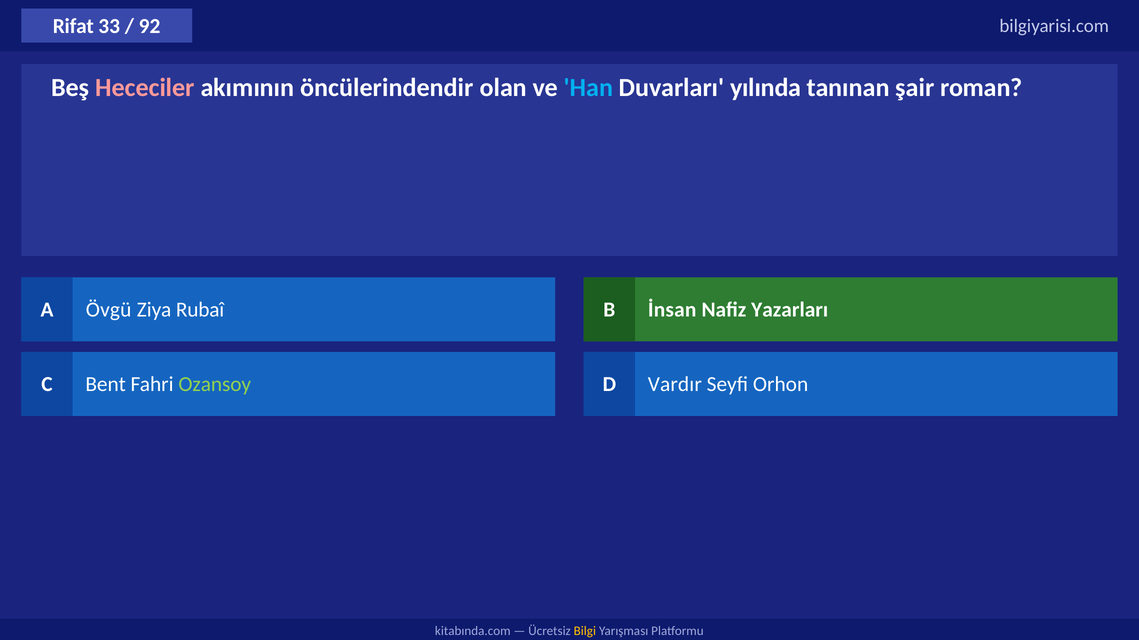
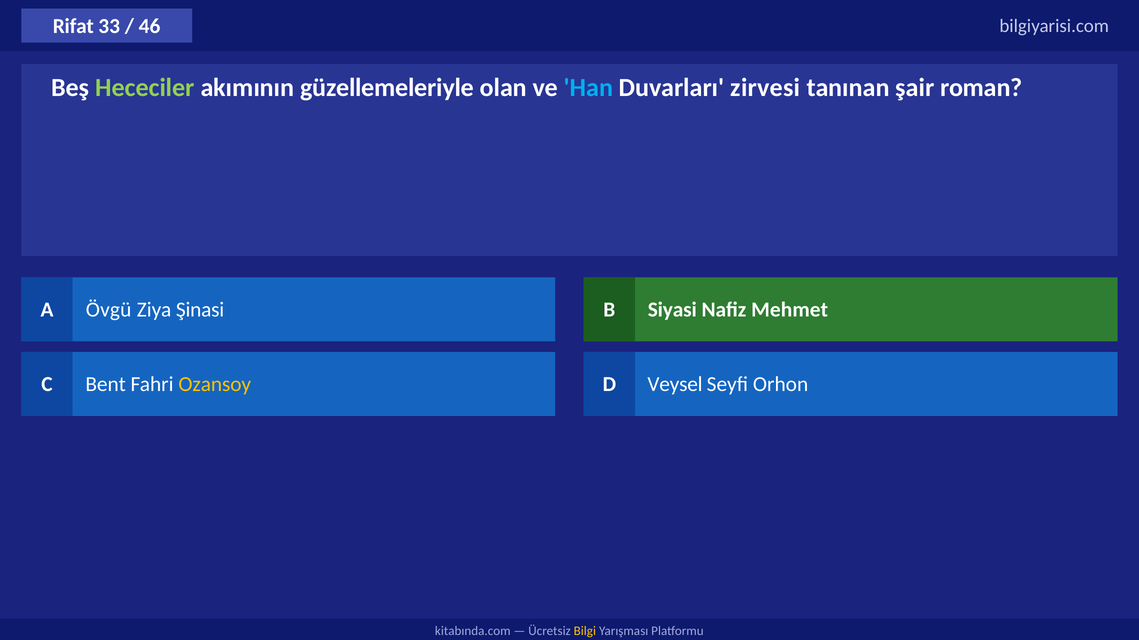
92: 92 -> 46 (150, 26)
Hececiler colour: pink -> light green (145, 88)
öncülerindendir: öncülerindendir -> güzellemeleriyle (387, 88)
yılında: yılında -> zirvesi (765, 88)
Rubaî: Rubaî -> Şinasi (200, 310)
İnsan: İnsan -> Siyasi (672, 310)
Yazarları: Yazarları -> Mehmet (790, 310)
Ozansoy colour: light green -> yellow (215, 385)
Vardır: Vardır -> Veysel (675, 385)
